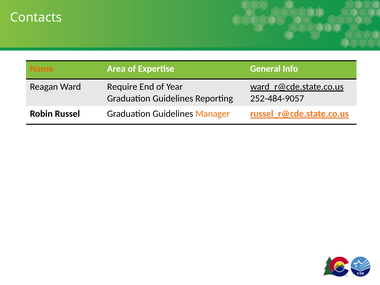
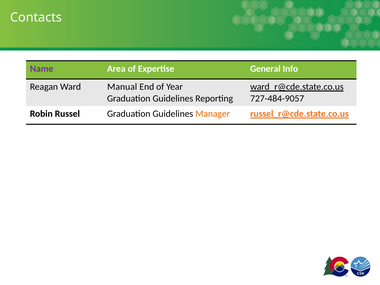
Name colour: orange -> purple (42, 69)
Require: Require -> Manual (122, 87)
252-484-9057: 252-484-9057 -> 727-484-9057 (277, 98)
